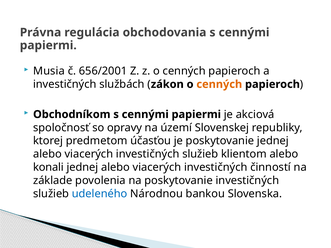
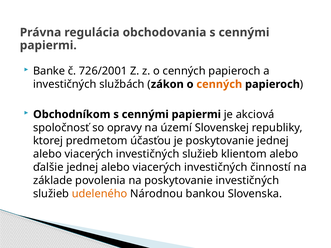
Musia: Musia -> Banke (49, 71)
656/2001: 656/2001 -> 726/2001 (103, 71)
konali: konali -> ďalšie (48, 167)
udeleného colour: blue -> orange (100, 194)
